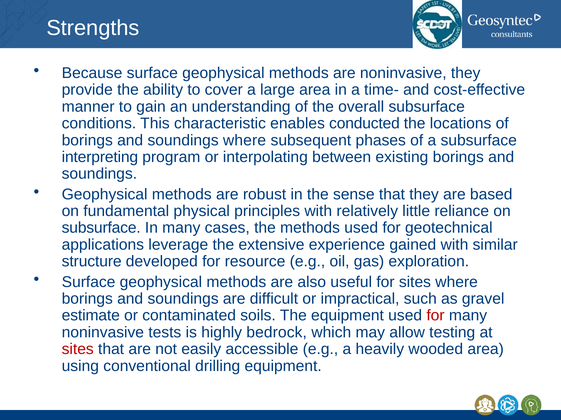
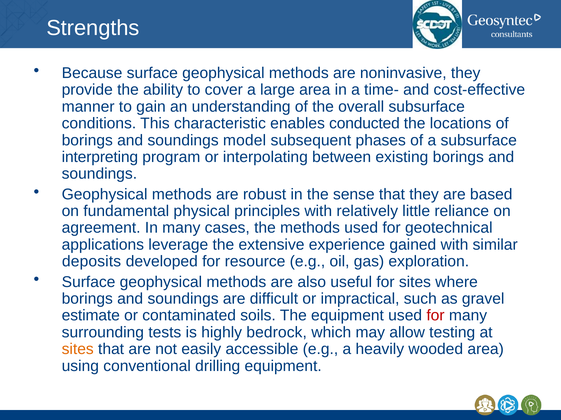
soundings where: where -> model (245, 140)
subsurface: subsurface -> agreement (101, 228)
structure: structure -> deposits (92, 262)
noninvasive: noninvasive -> surrounding (103, 333)
sites colour: red -> orange (78, 350)
